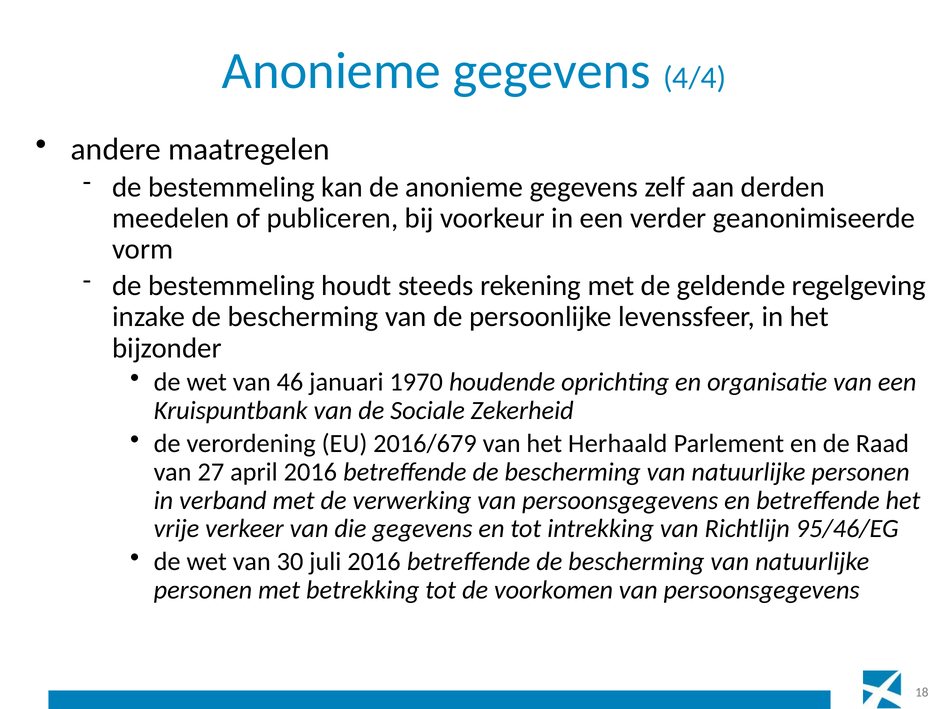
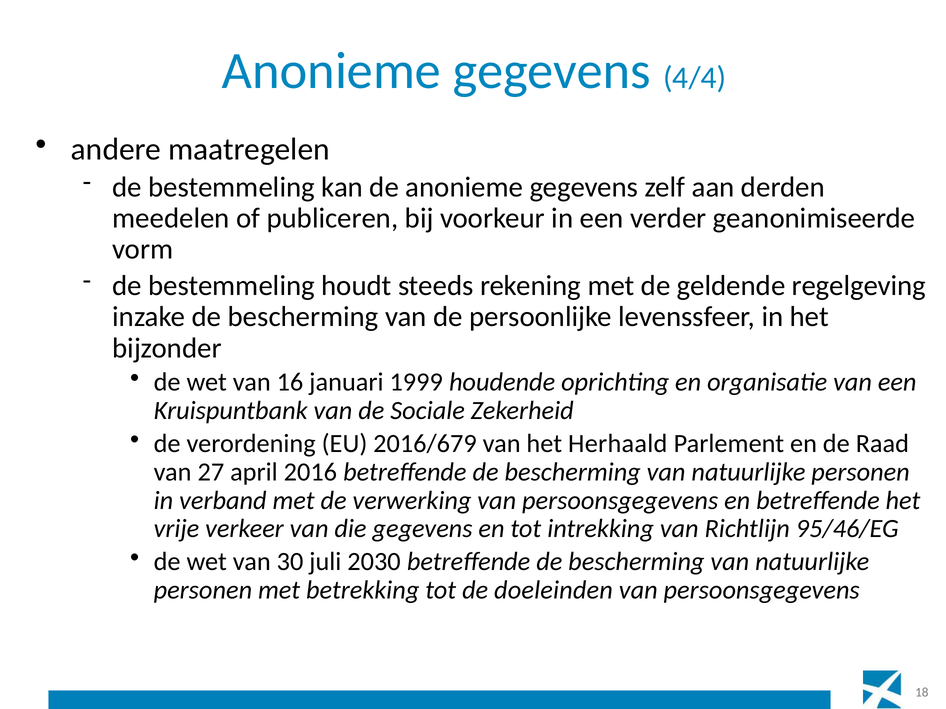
46: 46 -> 16 (290, 382)
1970: 1970 -> 1999 (416, 382)
juli 2016: 2016 -> 2030 (374, 562)
voorkomen: voorkomen -> doeleinden (553, 591)
